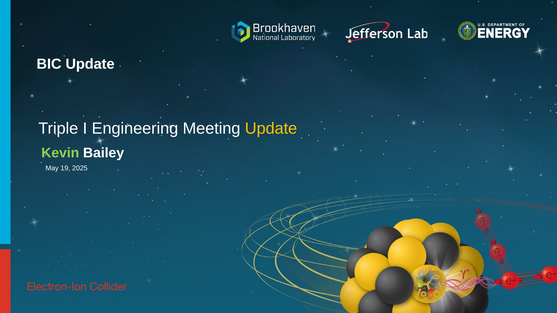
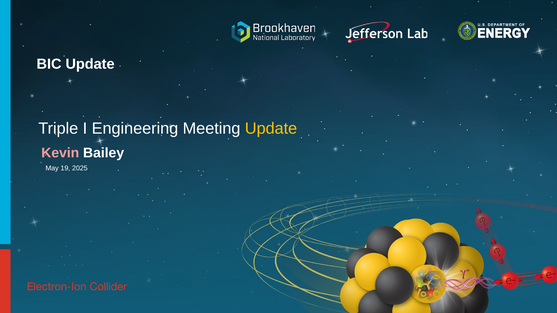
Kevin colour: light green -> pink (60, 153)
